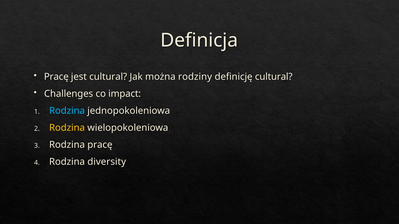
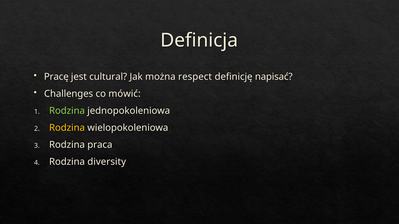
rodziny: rodziny -> respect (195, 77)
definicję cultural: cultural -> napisać (274, 77)
impact: impact -> mówić (125, 94)
Rodzina colour: light blue -> light green (67, 111)
Rodzina pracę: pracę -> praca (100, 145)
